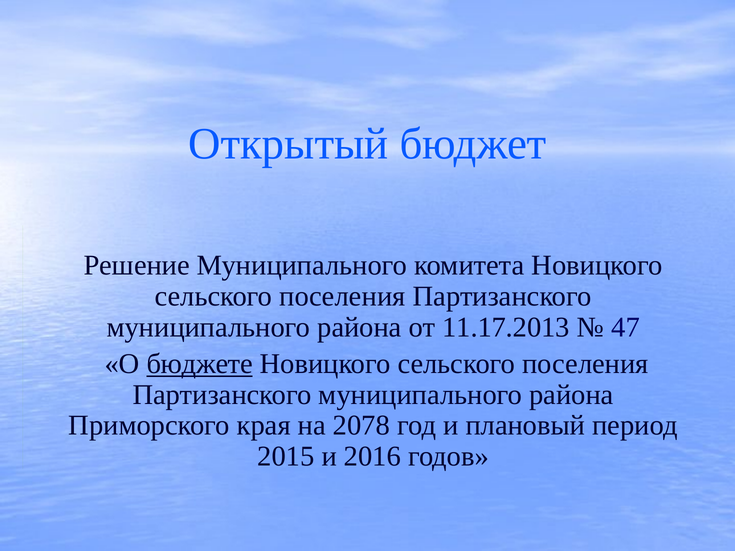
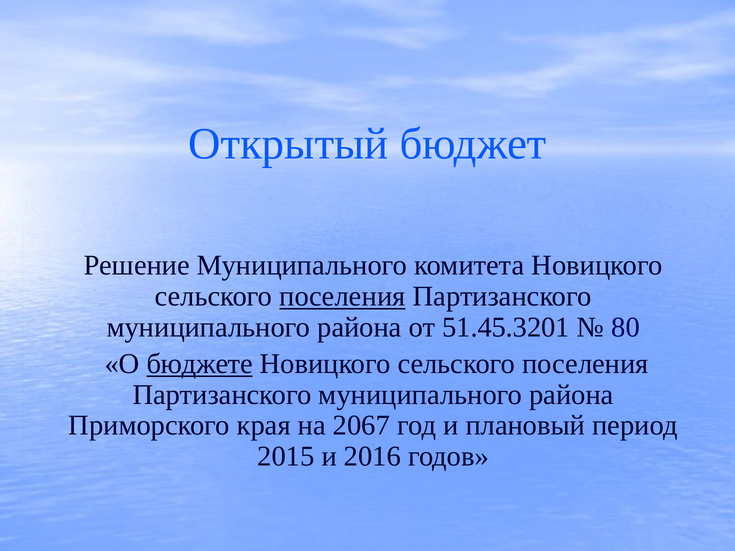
поселения underline: none -> present (342, 297)
11.17.2013: 11.17.2013 -> 51.45.3201 (506, 327)
47: 47 -> 80 (626, 327)
2078: 2078 -> 2067 (361, 426)
